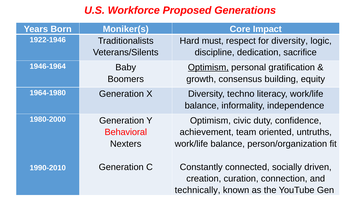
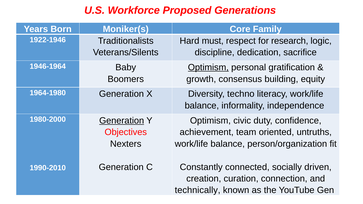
Impact: Impact -> Family (267, 29)
for diversity: diversity -> research (290, 41)
Generation underline: none -> present (122, 121)
Behavioral: Behavioral -> Objectives (126, 132)
